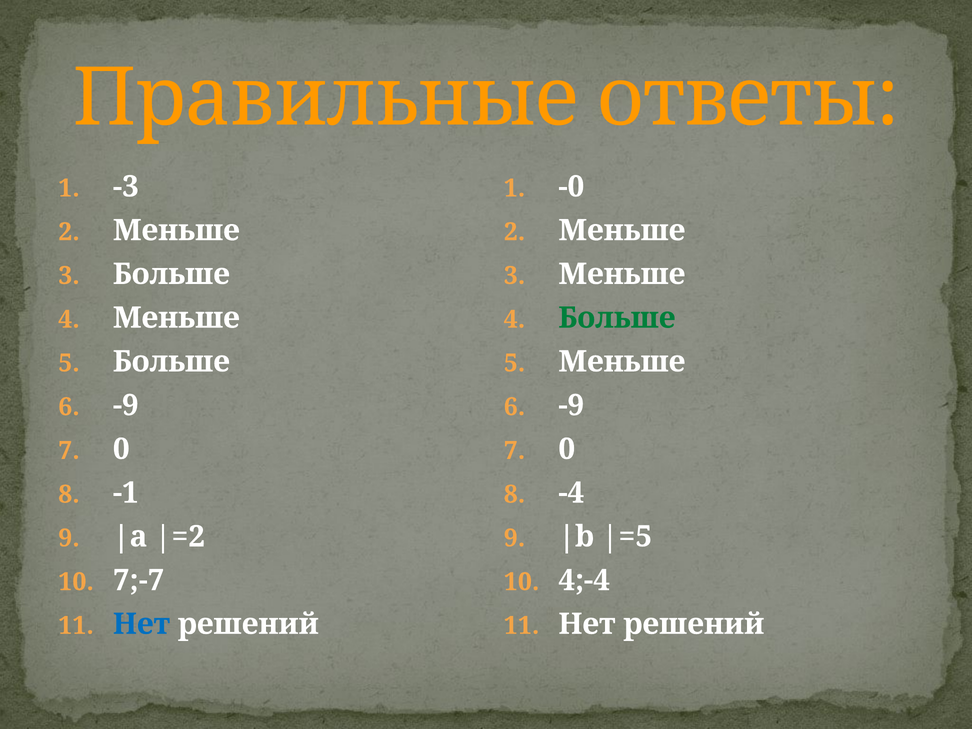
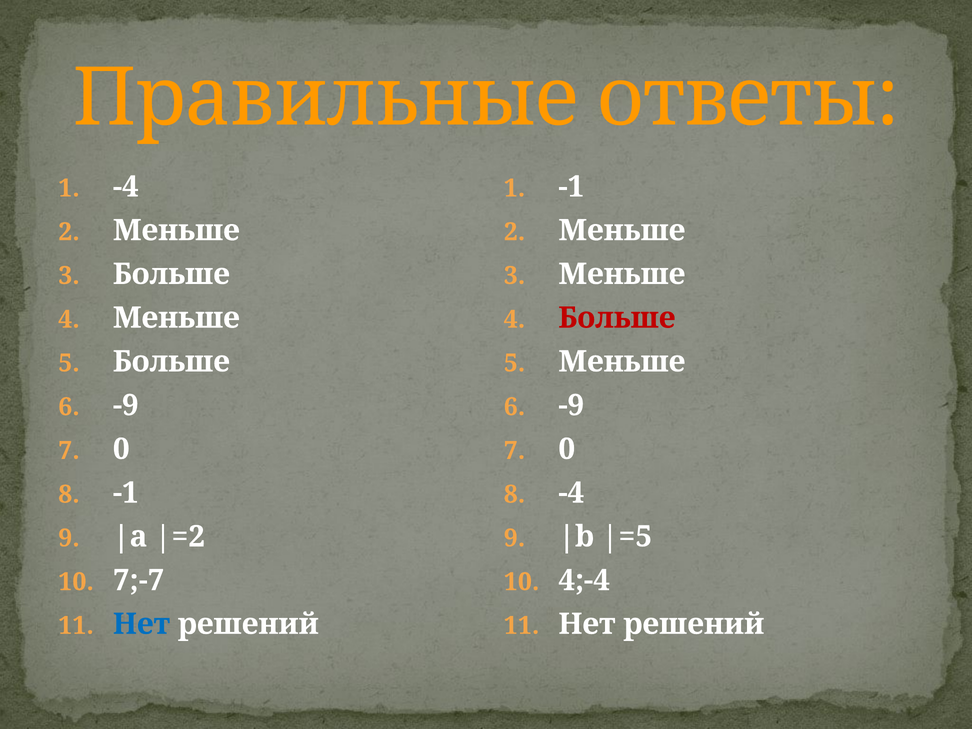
-3: -3 -> -4 (126, 187)
-0: -0 -> -1 (571, 187)
Больше colour: green -> red (617, 318)
